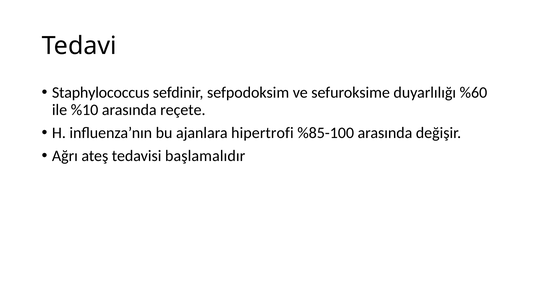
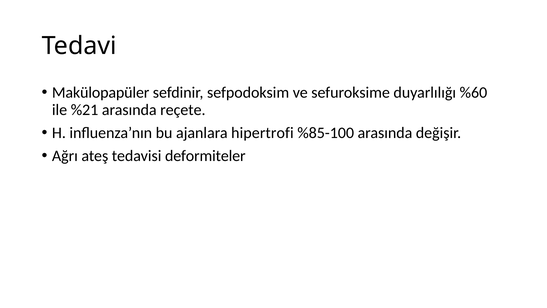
Staphylococcus: Staphylococcus -> Makülopapüler (101, 92)
%10: %10 -> %21 (85, 110)
başlamalıdır: başlamalıdır -> deformiteler (205, 156)
